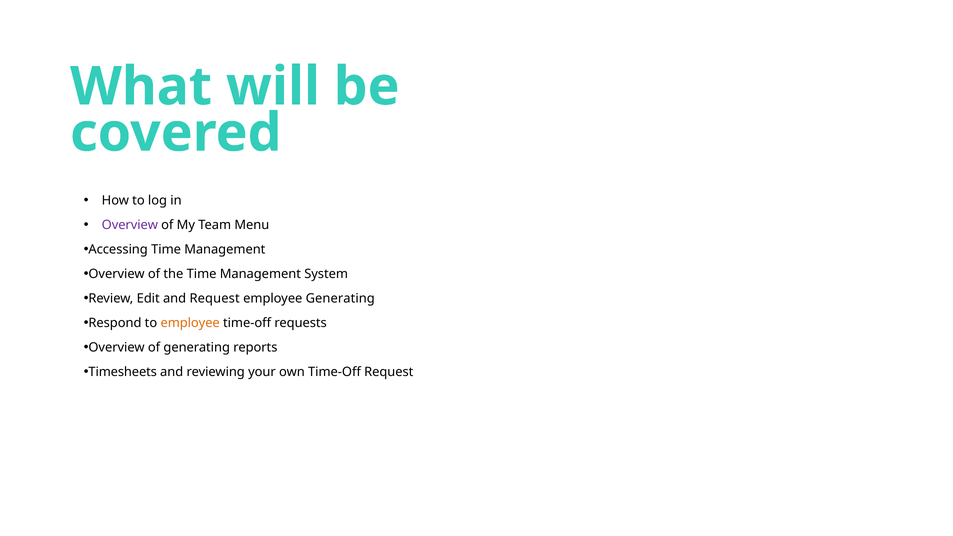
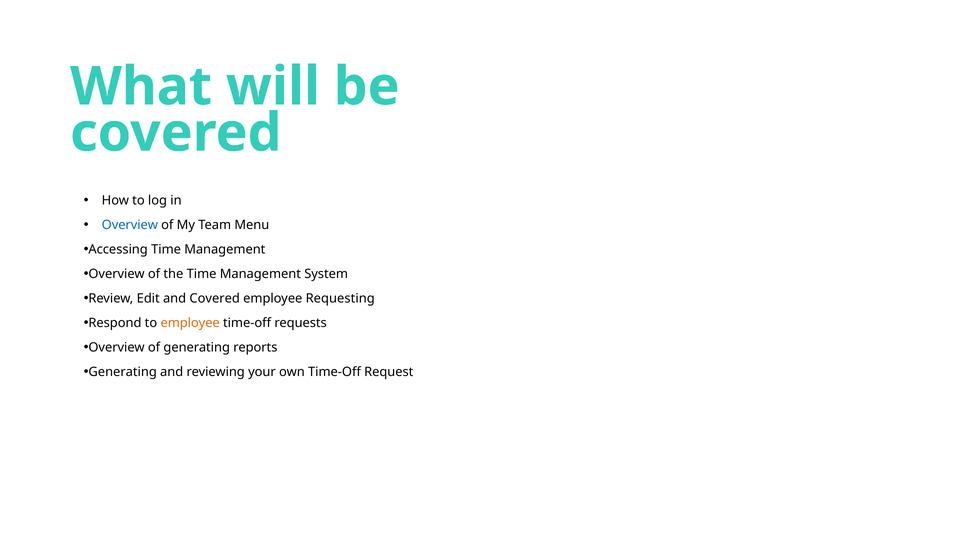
Overview colour: purple -> blue (130, 225)
and Request: Request -> Covered (215, 298)
employee Generating: Generating -> Requesting (340, 298)
Timesheets: Timesheets -> Generating (123, 372)
